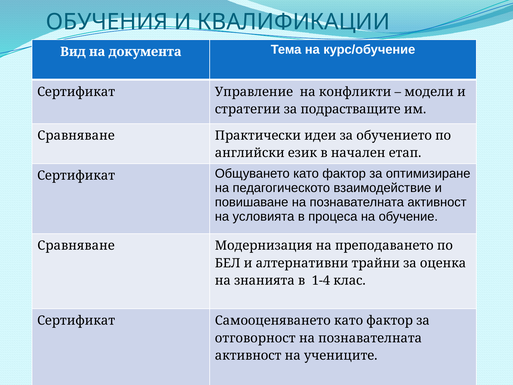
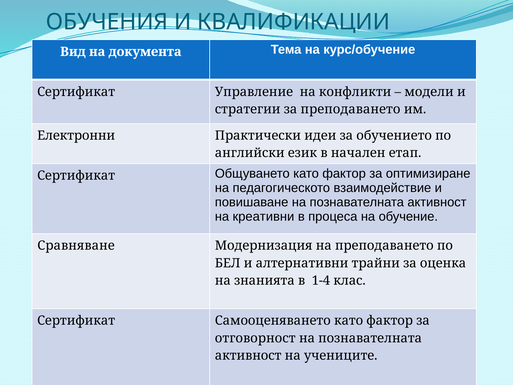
за подрастващите: подрастващите -> преподаването (350, 109)
Сравняване: Сравняване -> Електронни (76, 136)
условията: условията -> креативни (263, 217)
